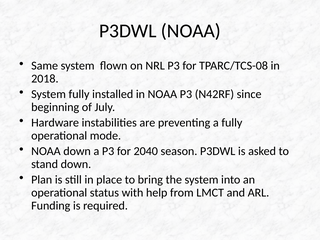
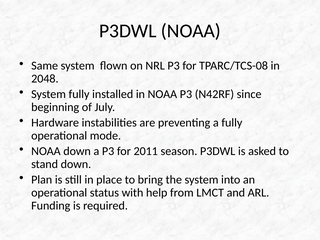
2018: 2018 -> 2048 (45, 79)
2040: 2040 -> 2011 (146, 151)
